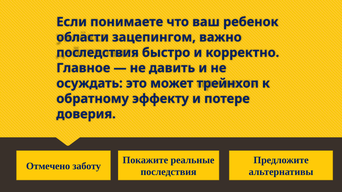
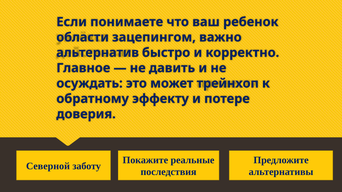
последствия: последствия -> альтернатив (98, 53)
Отмечено: Отмечено -> Северной (48, 166)
